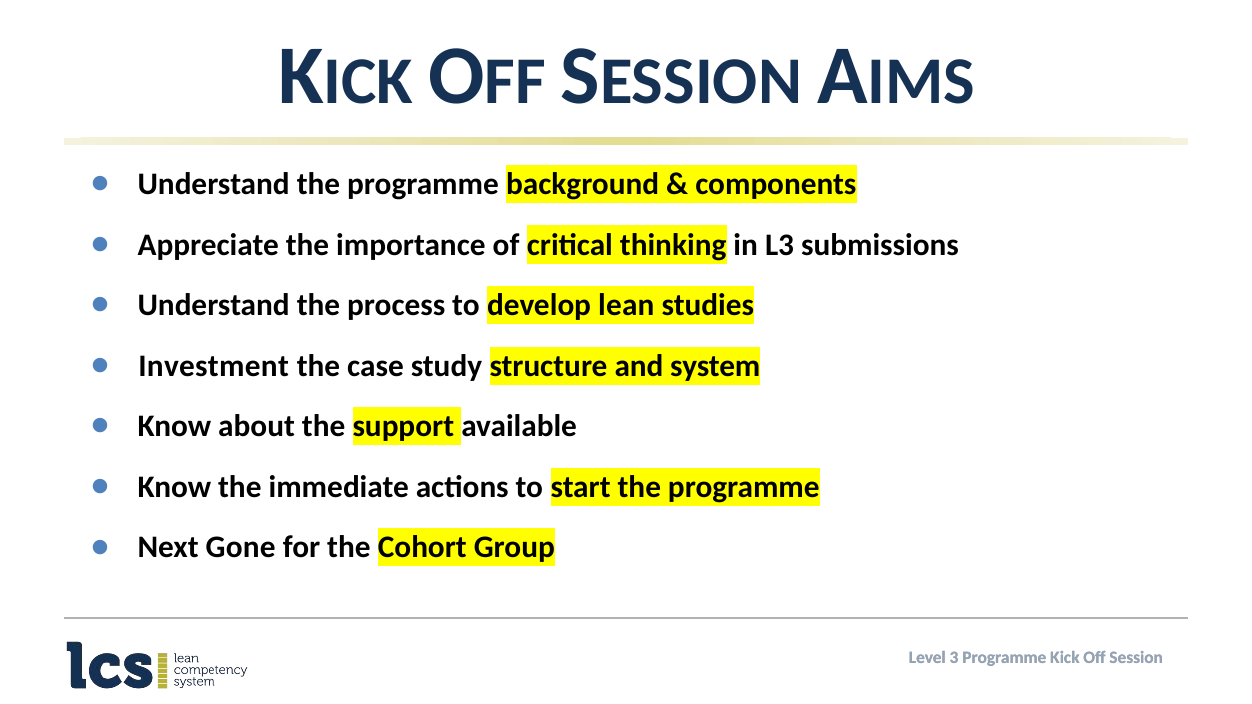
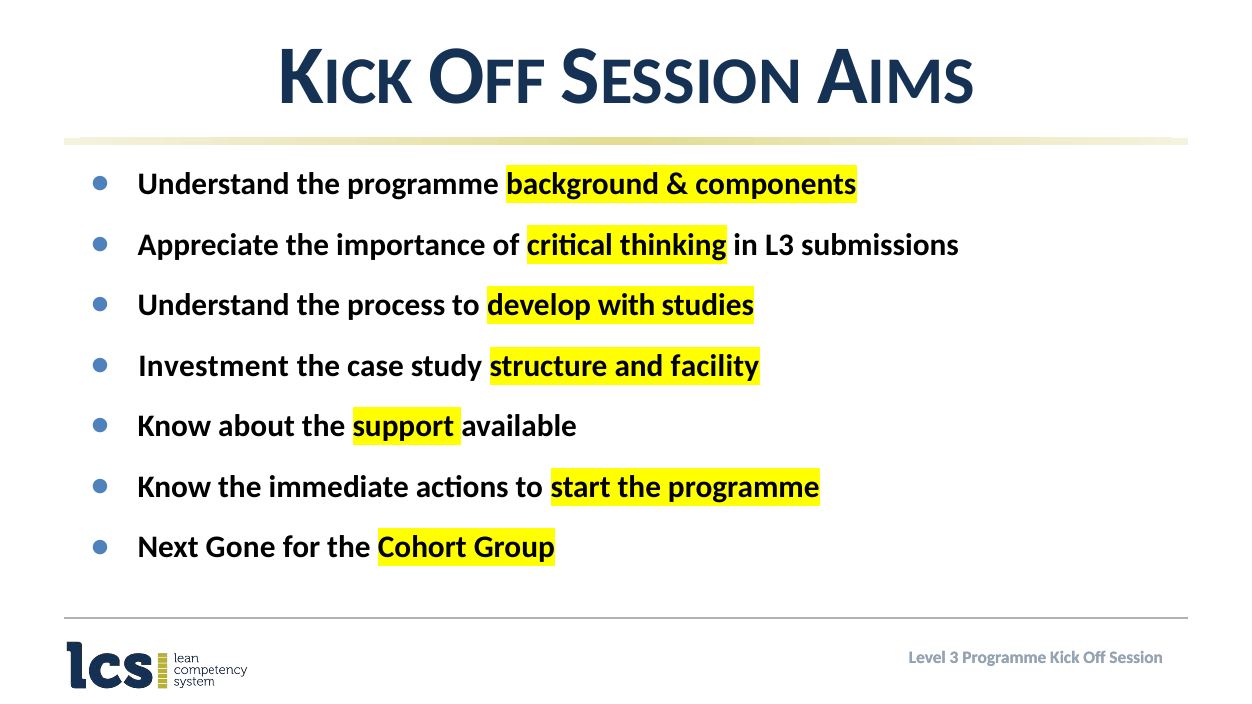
lean: lean -> with (627, 305)
system: system -> facility (715, 366)
